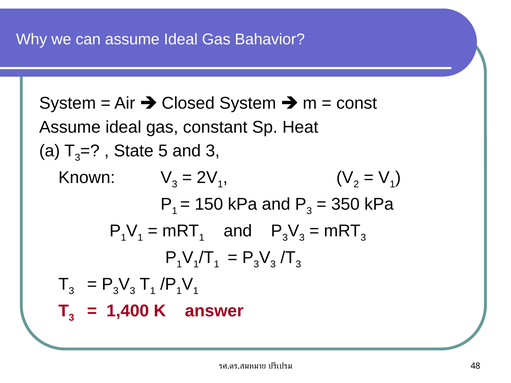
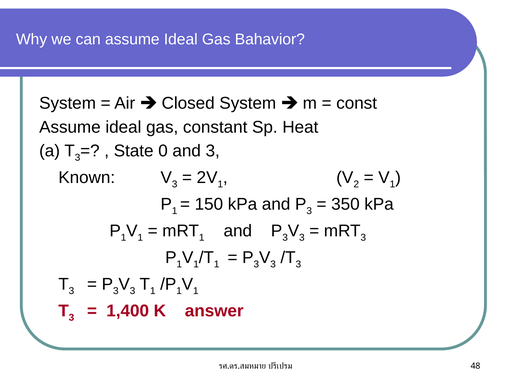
5: 5 -> 0 (163, 151)
